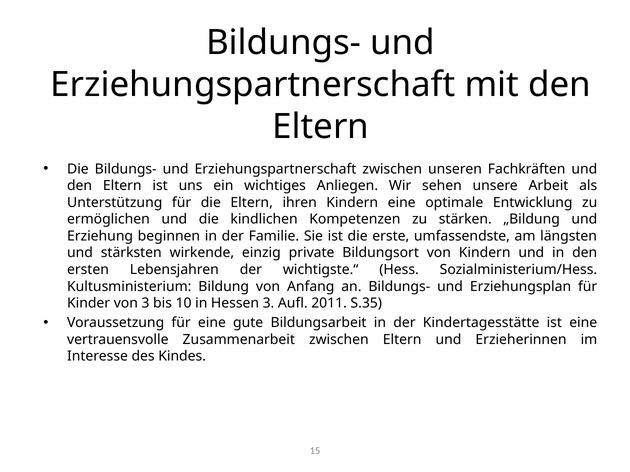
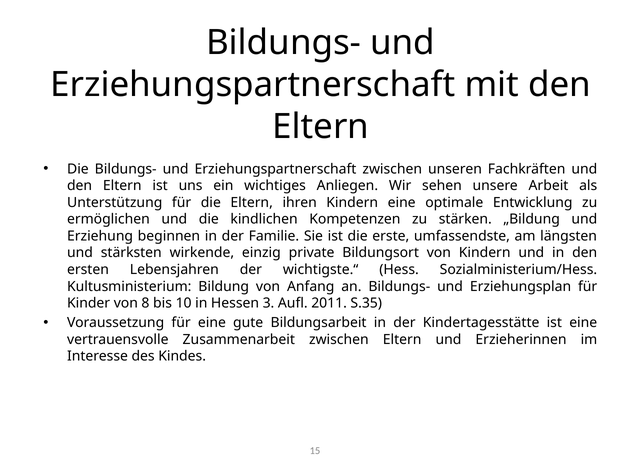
von 3: 3 -> 8 (145, 303)
